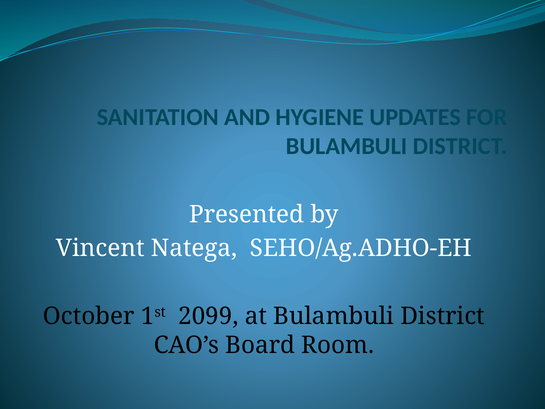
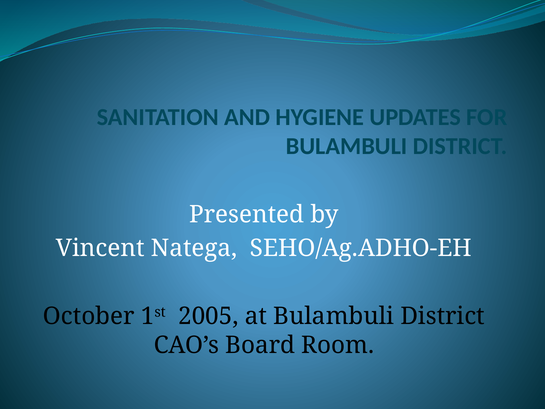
2099: 2099 -> 2005 (208, 316)
